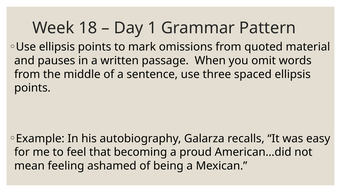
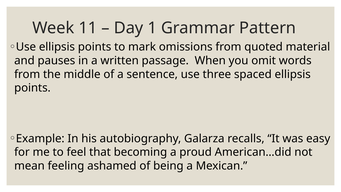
18: 18 -> 11 (88, 28)
